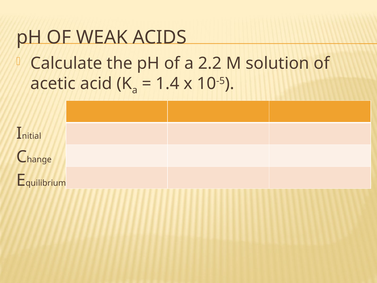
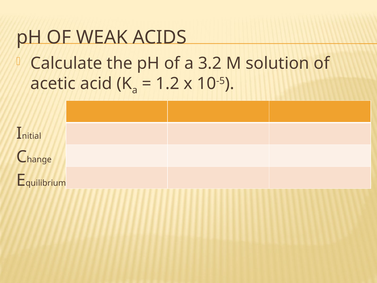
2.2: 2.2 -> 3.2 (210, 63)
1.4: 1.4 -> 1.2 (168, 83)
